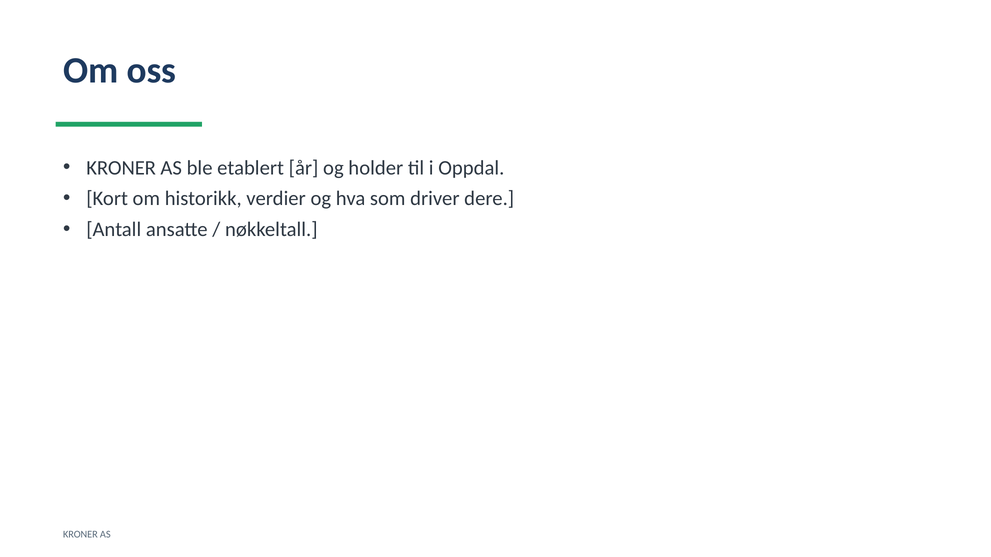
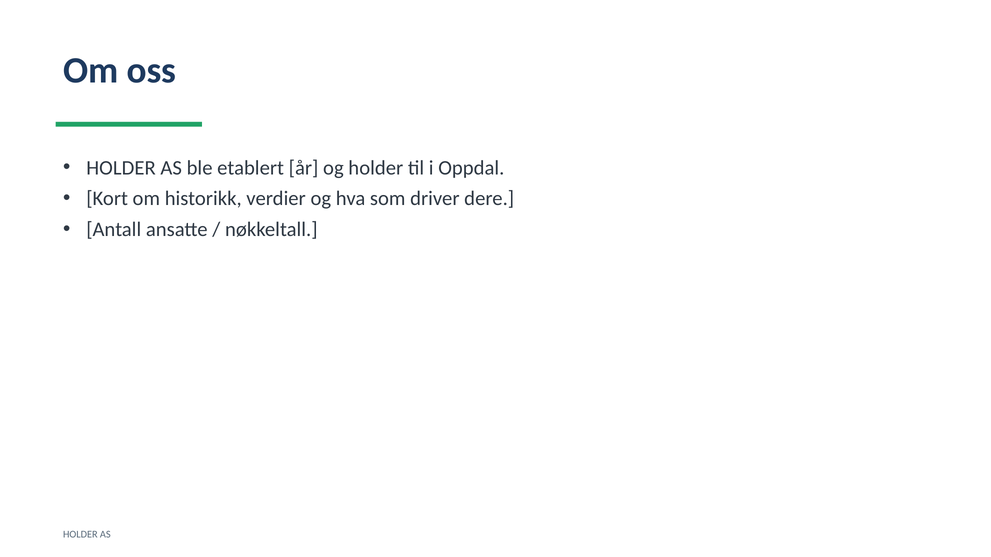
KRONER: KRONER -> HOLDER (121, 168)
KRONER: KRONER -> HOLDER (80, 535)
